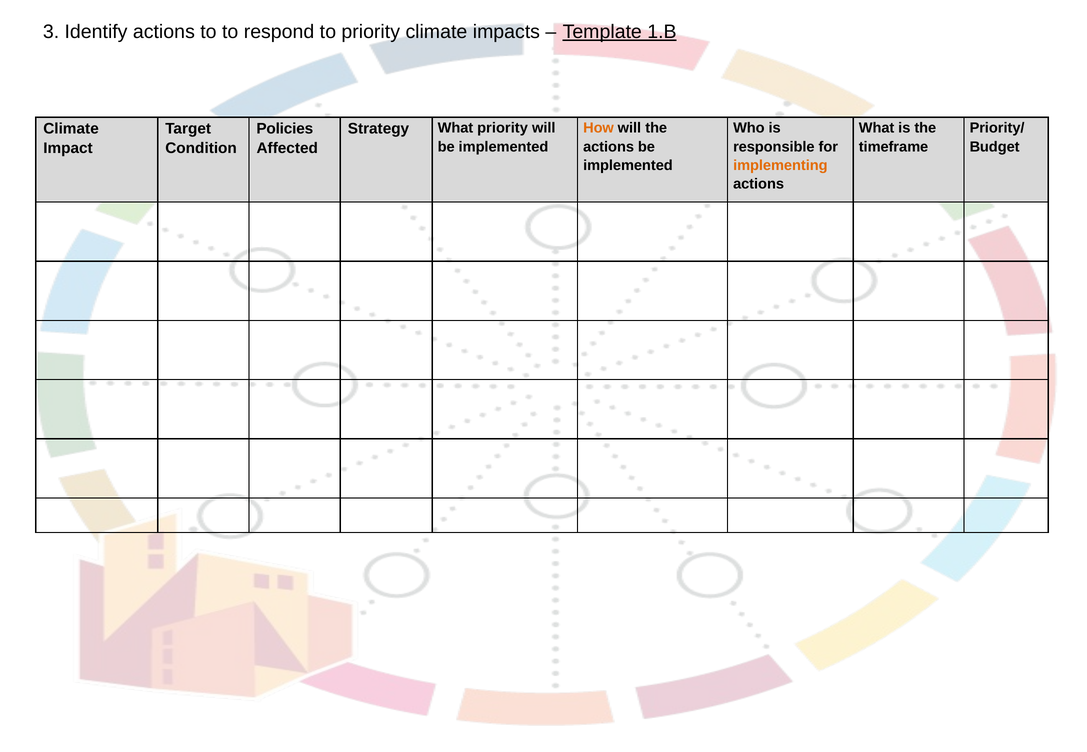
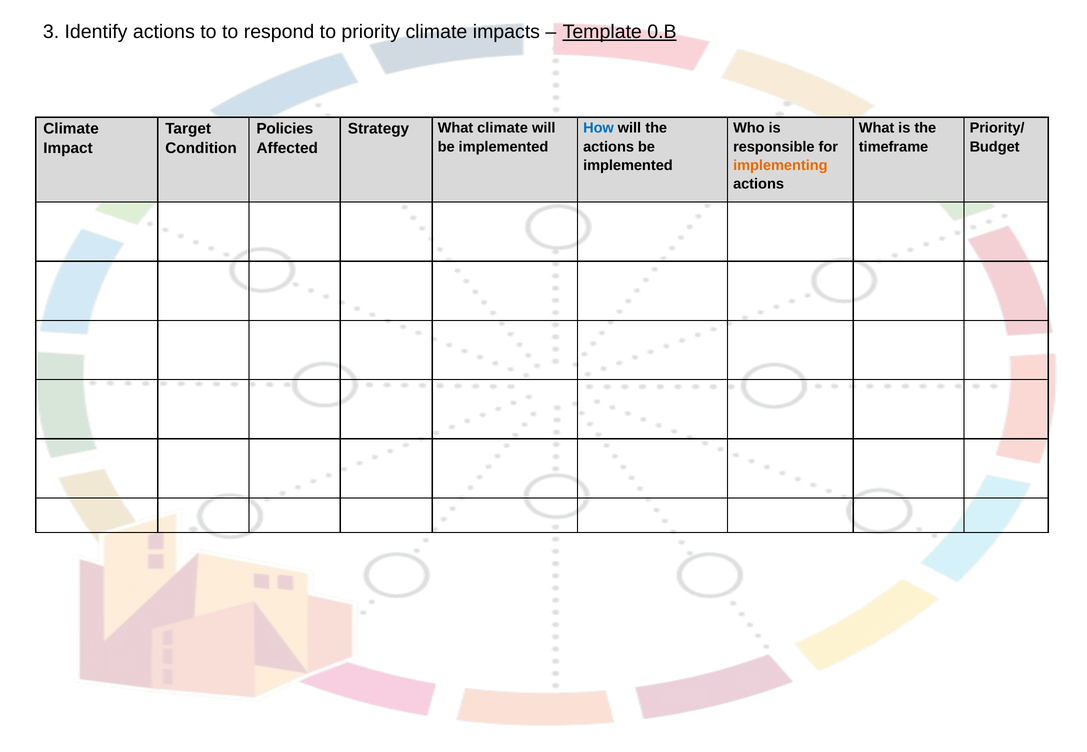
1.B: 1.B -> 0.B (662, 32)
How colour: orange -> blue (599, 128)
What priority: priority -> climate (503, 128)
